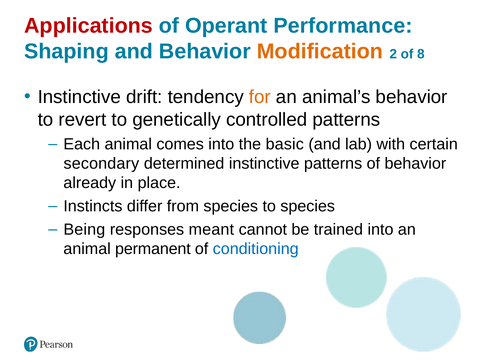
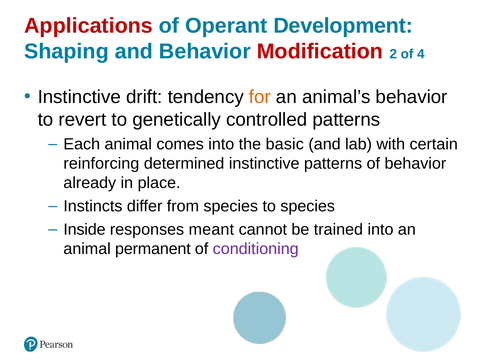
Performance: Performance -> Development (343, 26)
Modification colour: orange -> red (320, 52)
8: 8 -> 4 (421, 54)
secondary: secondary -> reinforcing (101, 164)
Being: Being -> Inside (84, 230)
conditioning colour: blue -> purple (256, 249)
